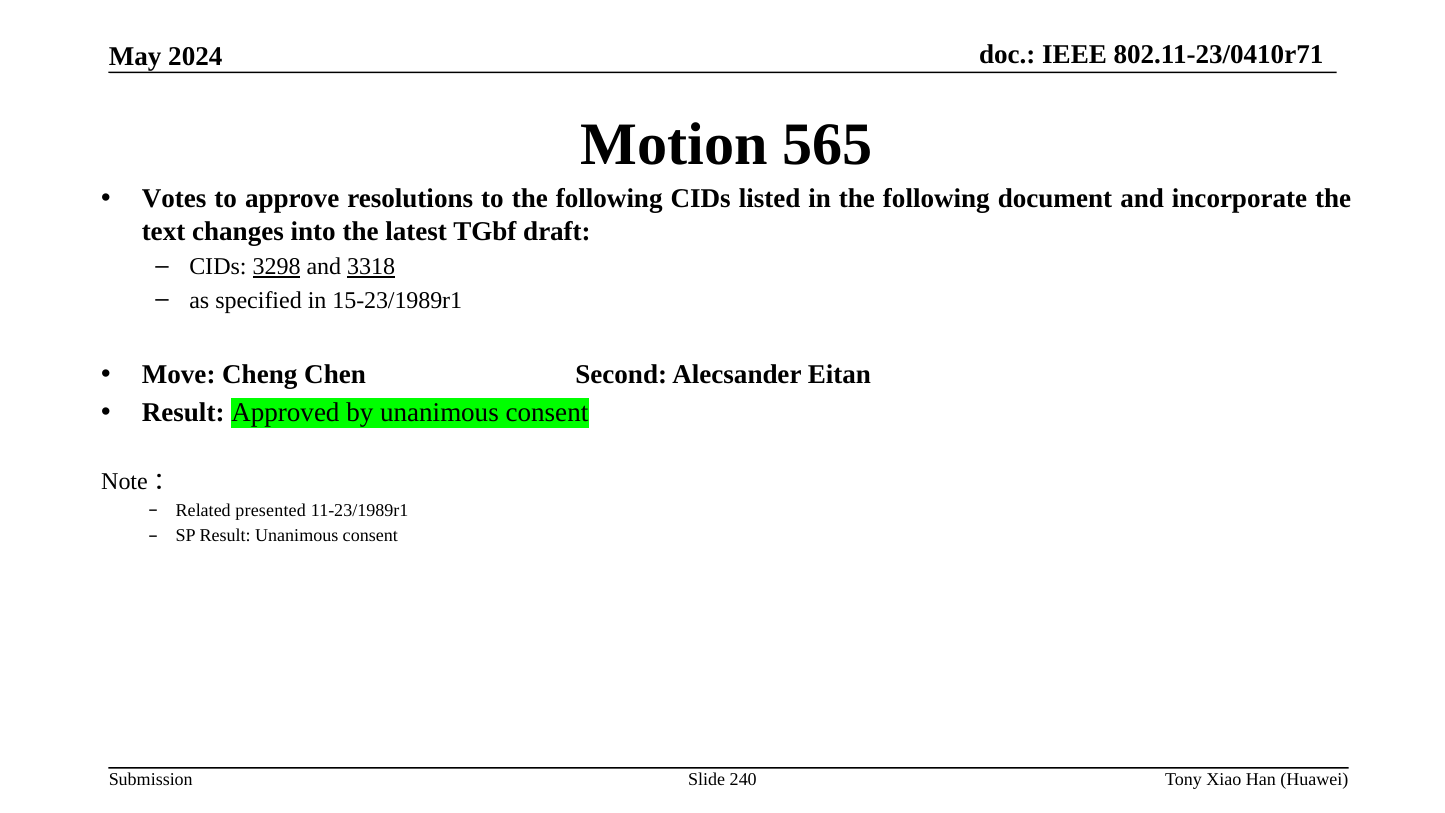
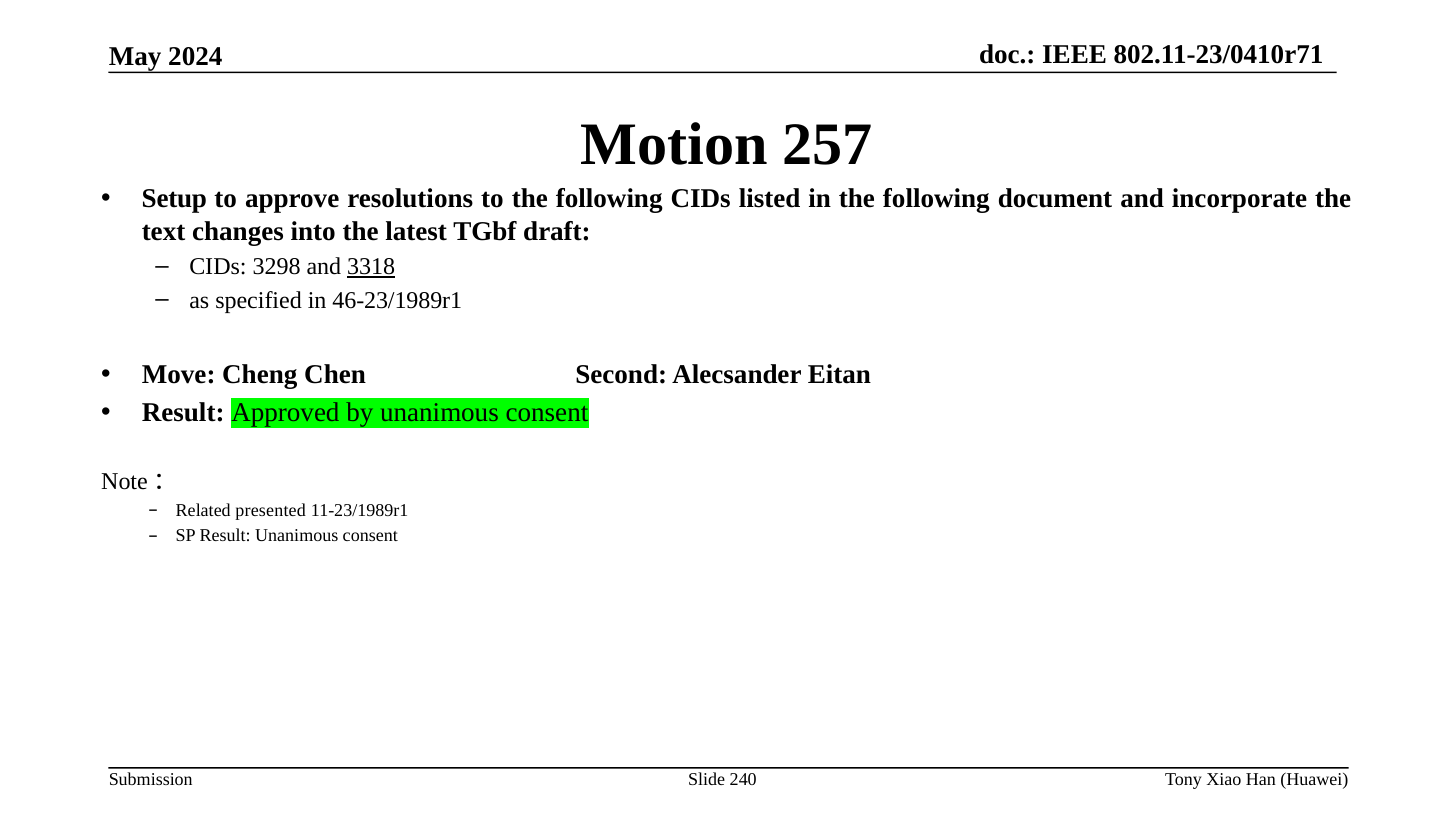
565: 565 -> 257 (828, 145)
Votes: Votes -> Setup (174, 199)
3298 underline: present -> none (277, 267)
15-23/1989r1: 15-23/1989r1 -> 46-23/1989r1 (397, 300)
